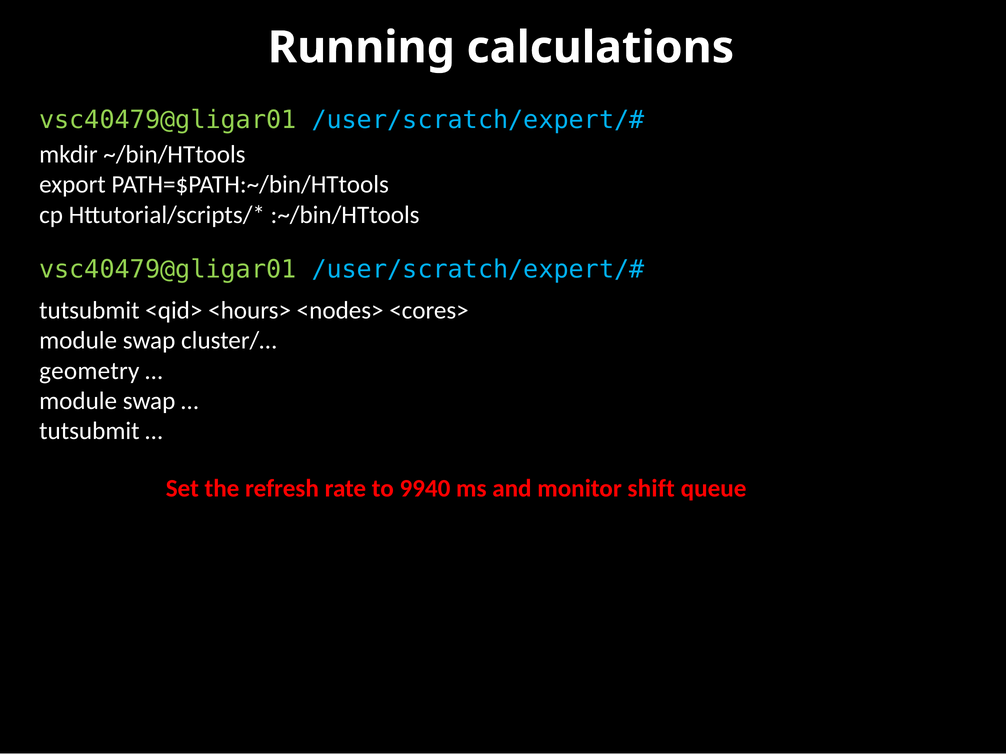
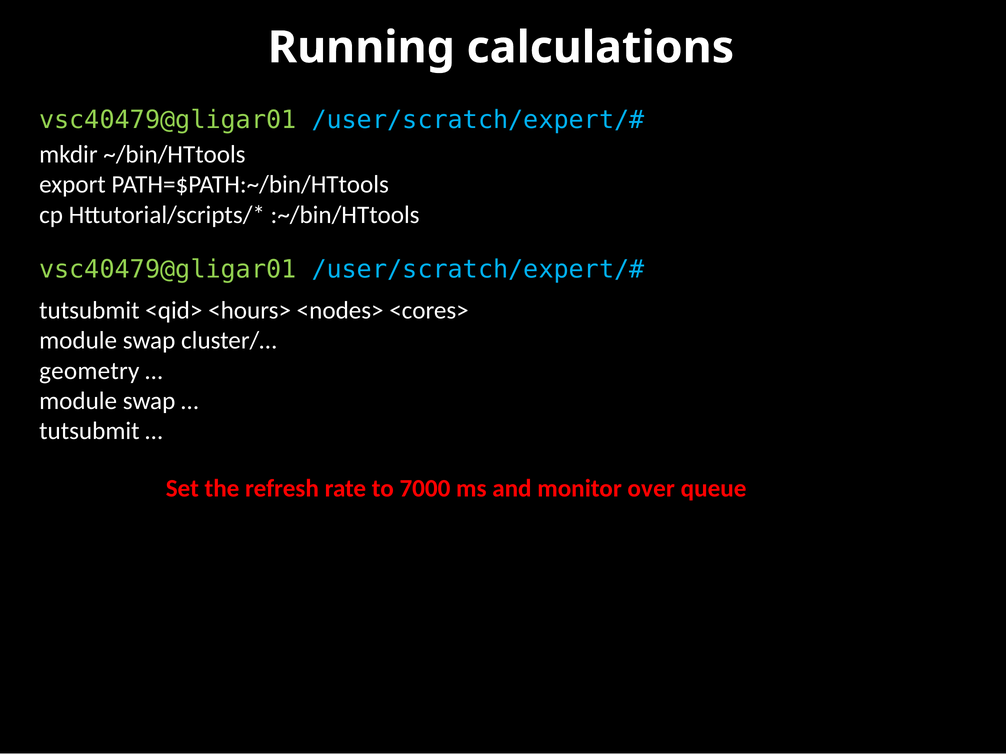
9940: 9940 -> 7000 (425, 488)
shift: shift -> over (651, 488)
